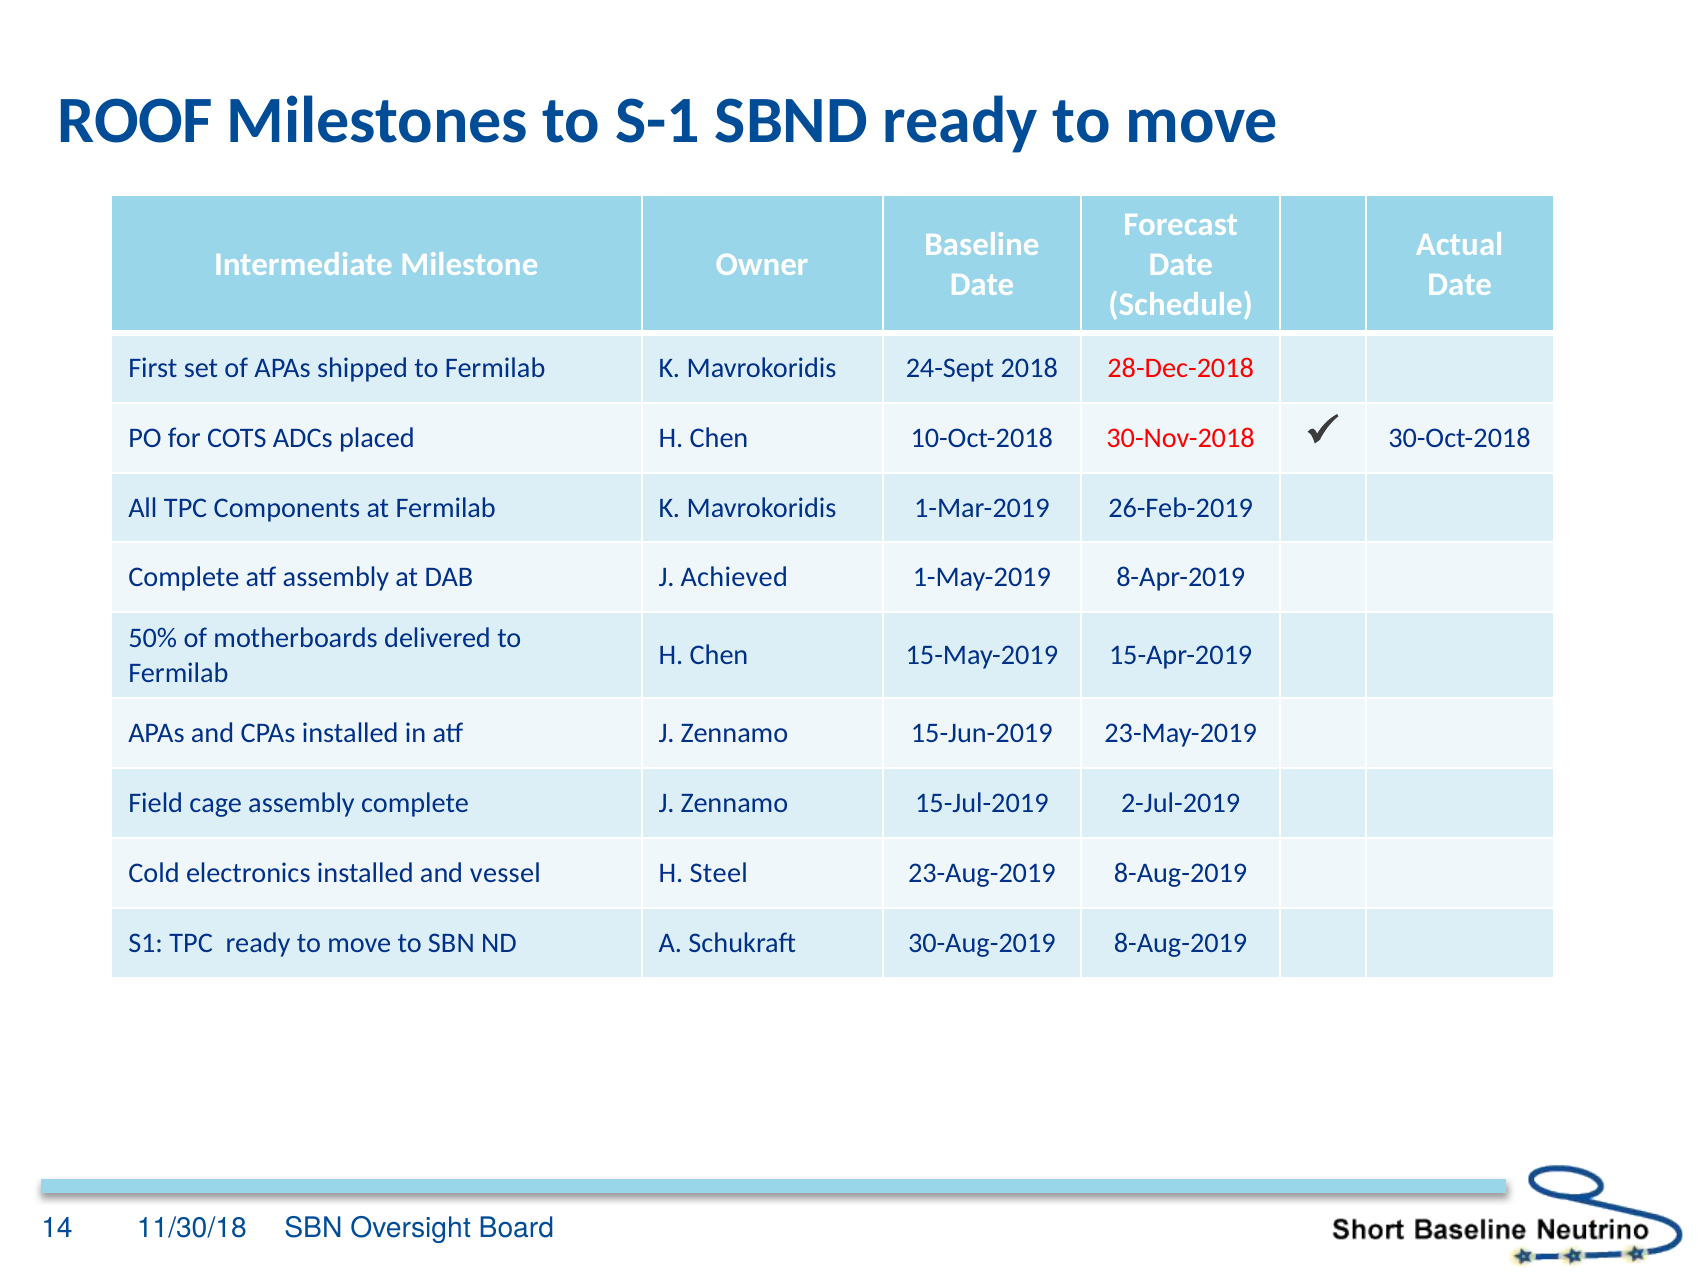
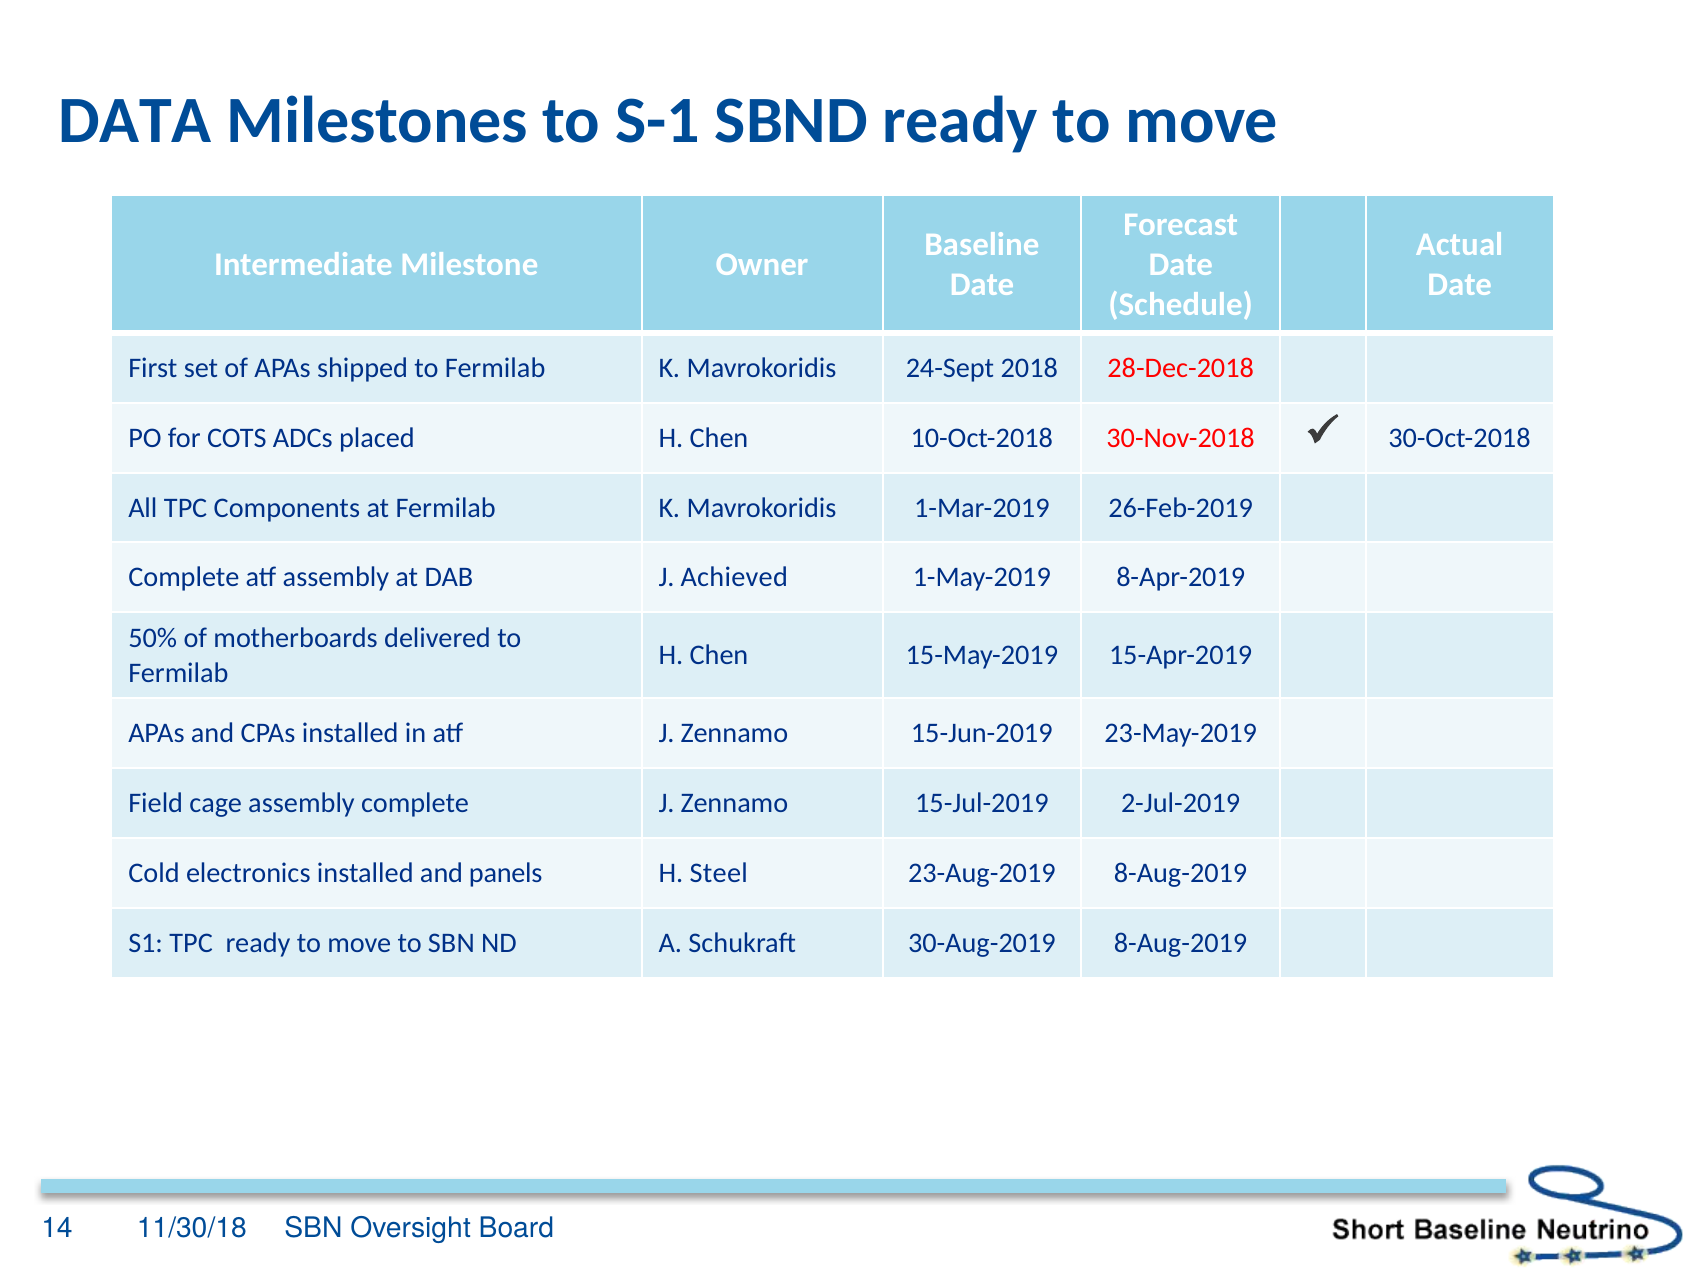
ROOF: ROOF -> DATA (135, 120)
vessel: vessel -> panels (506, 873)
